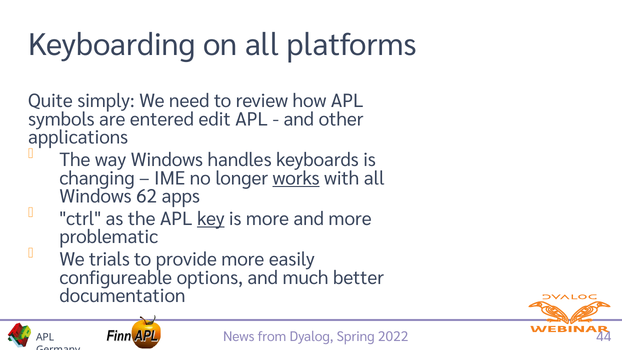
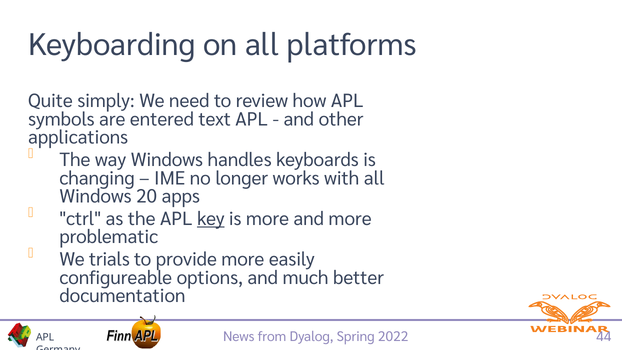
edit: edit -> text (215, 119)
works underline: present -> none (296, 178)
62: 62 -> 20 (147, 196)
